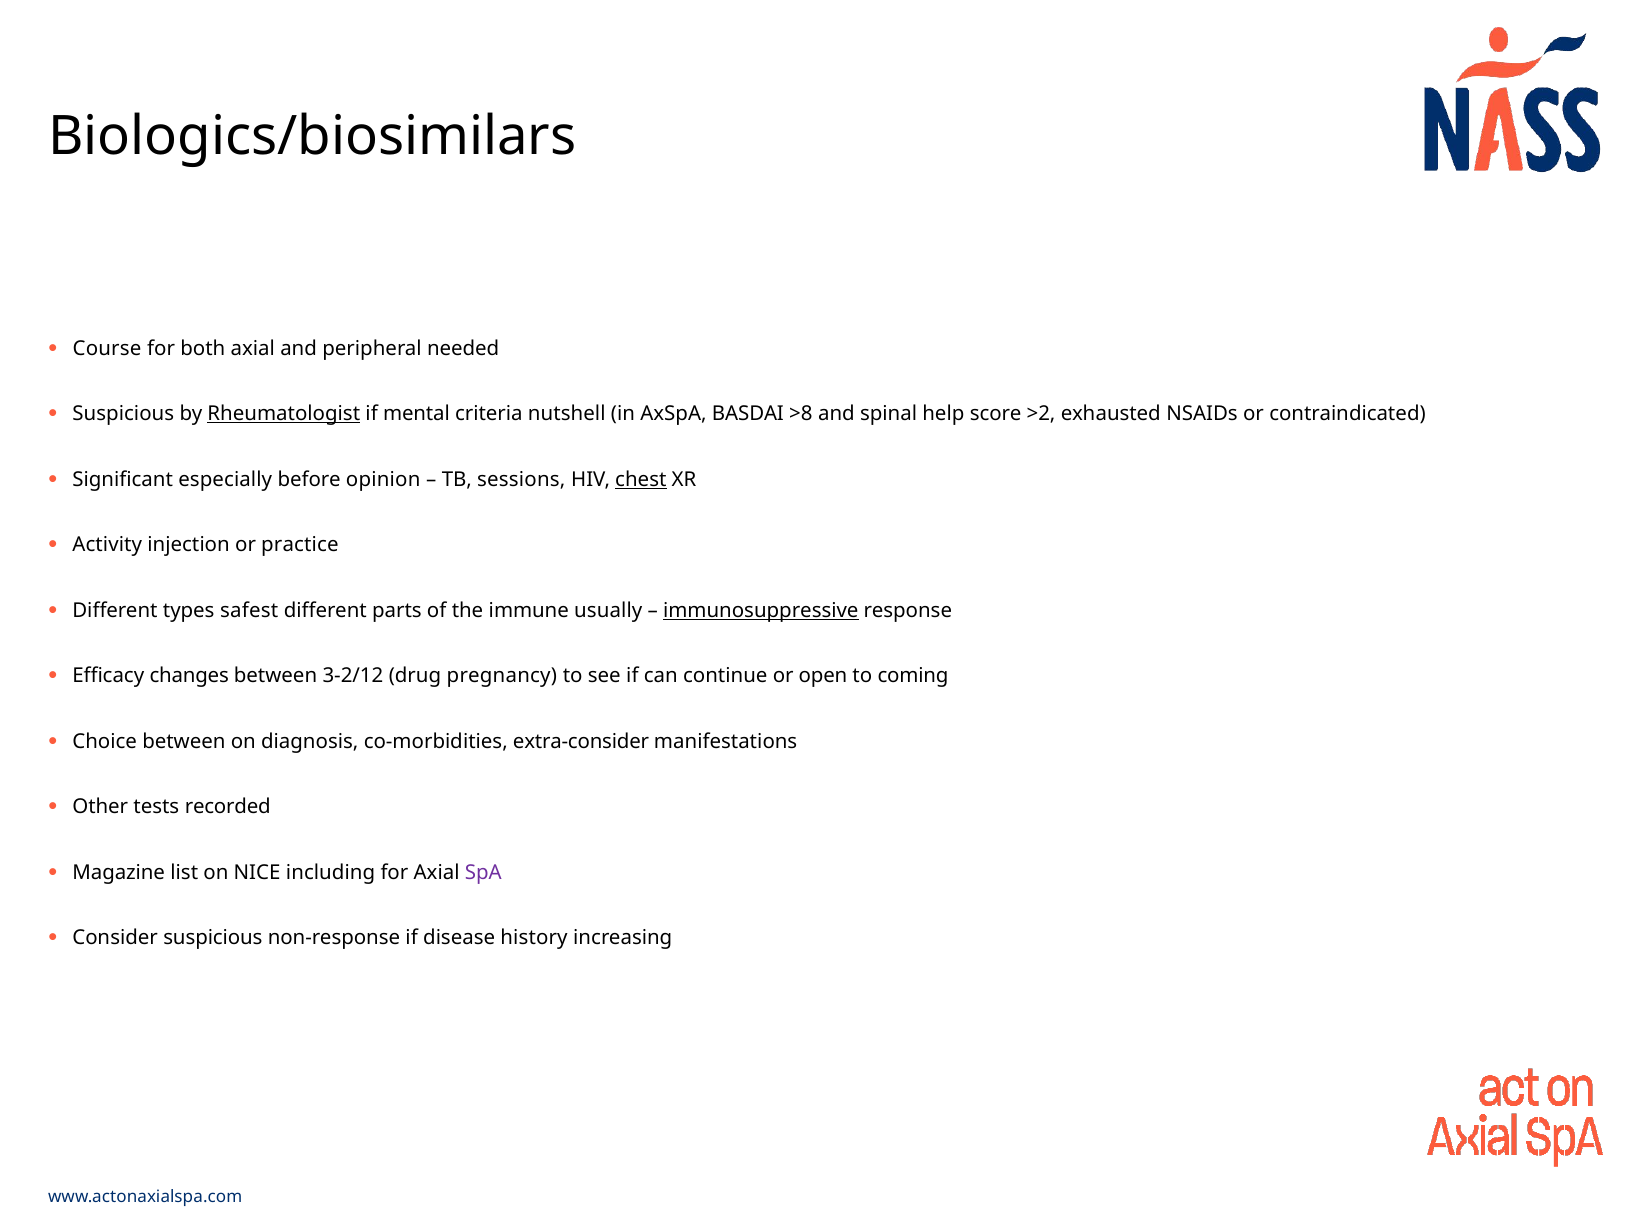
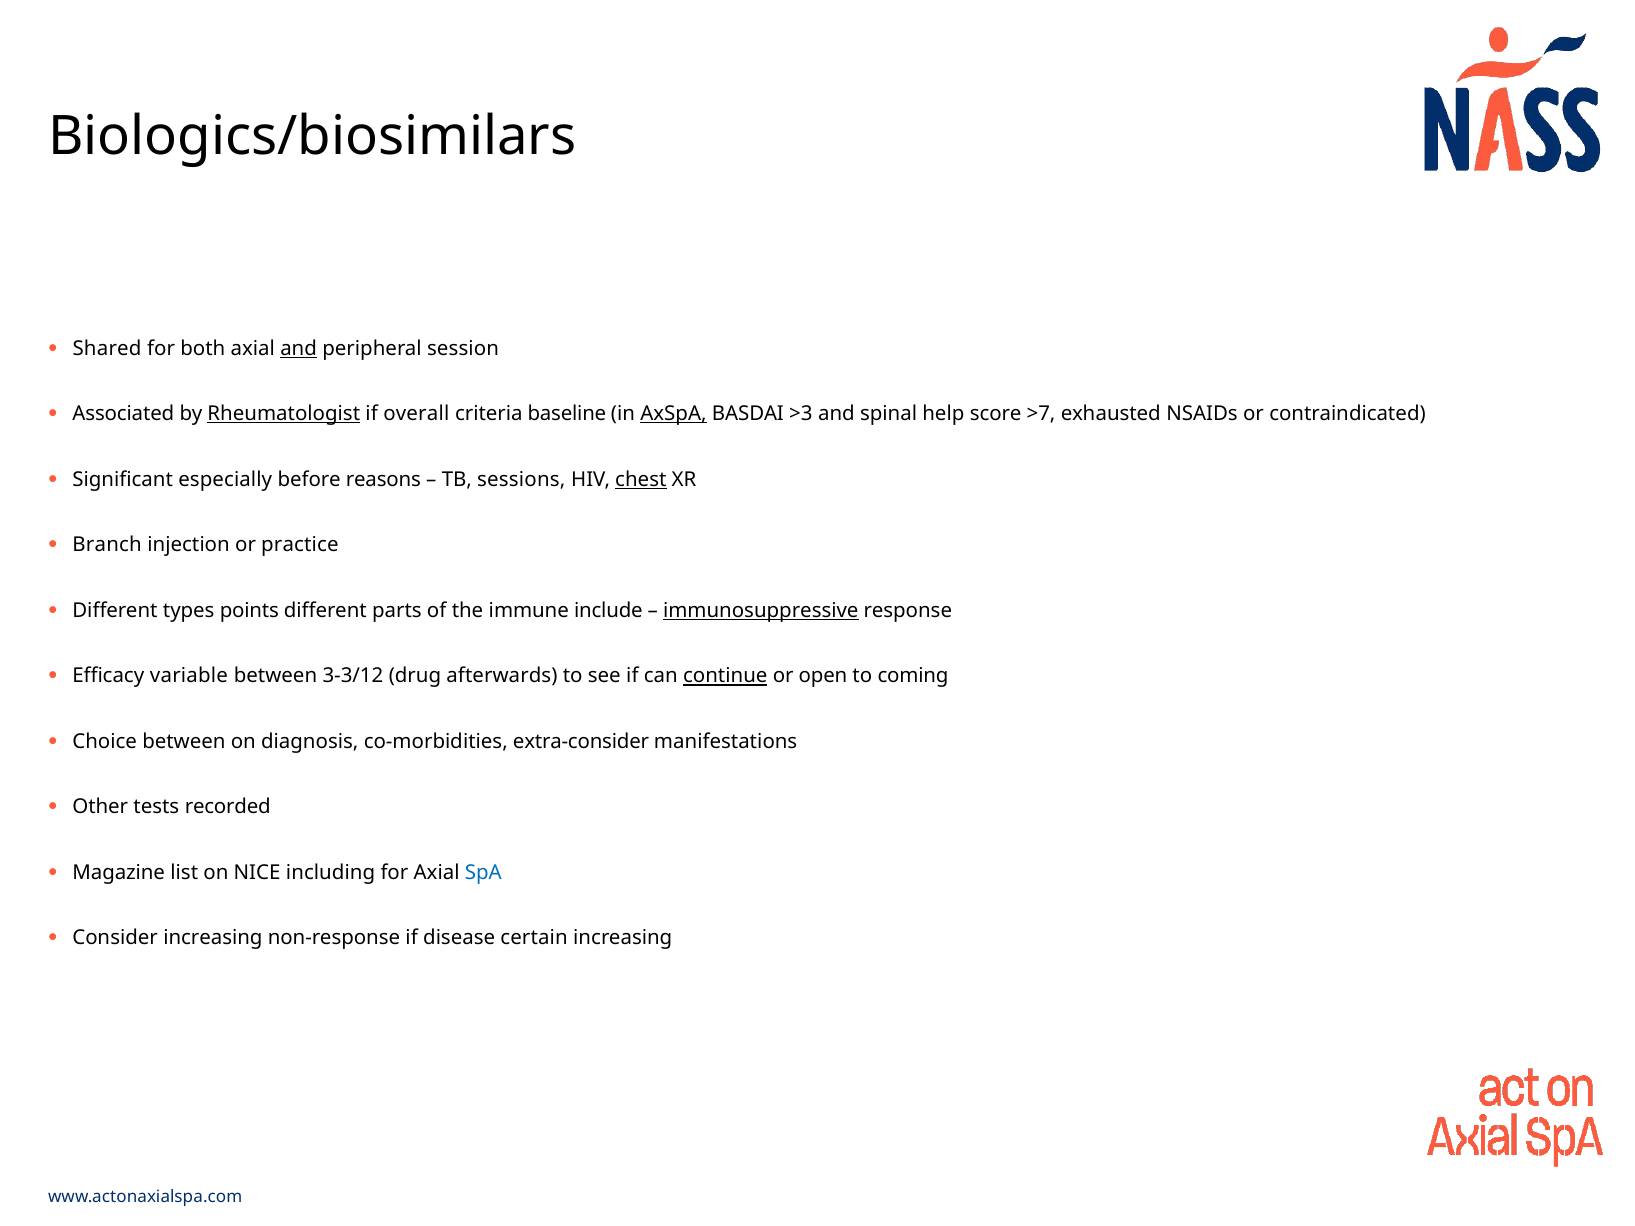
Course: Course -> Shared (107, 349)
and underline: none -> present (299, 349)
needed: needed -> session (463, 349)
Suspicious: Suspicious -> Associated (123, 414)
mental: mental -> overall (416, 414)
nutshell: nutshell -> baseline (567, 414)
AxSpA underline: none -> present (673, 414)
>8: >8 -> >3 (801, 414)
>2: >2 -> >7 (1041, 414)
opinion: opinion -> reasons (383, 480)
Activity: Activity -> Branch (107, 545)
safest: safest -> points (249, 611)
usually: usually -> include (608, 611)
changes: changes -> variable (189, 676)
3-2/12: 3-2/12 -> 3-3/12 (353, 676)
pregnancy: pregnancy -> afterwards (502, 676)
continue underline: none -> present (725, 676)
SpA colour: purple -> blue (483, 873)
Consider suspicious: suspicious -> increasing (213, 938)
history: history -> certain (534, 938)
